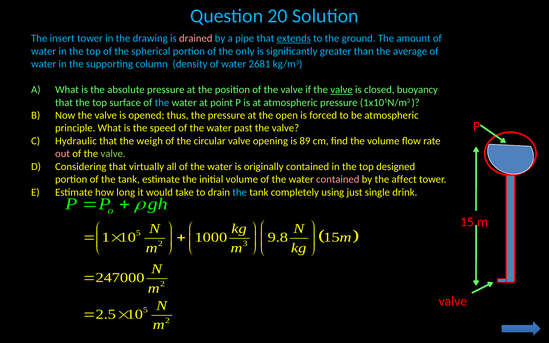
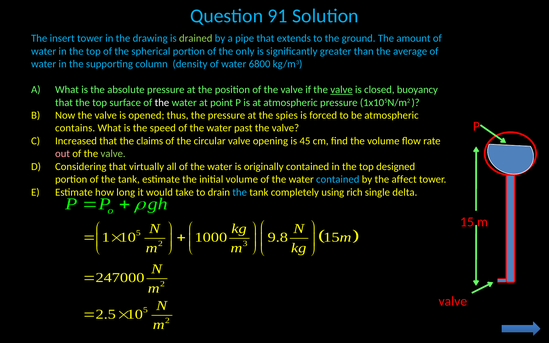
20: 20 -> 91 (278, 16)
drained colour: pink -> light green (196, 38)
extends underline: present -> none (294, 38)
2681: 2681 -> 6800 (260, 64)
the colour: light blue -> white (162, 103)
open: open -> spies (287, 115)
principle: principle -> contains (75, 128)
Hydraulic: Hydraulic -> Increased (76, 141)
weigh: weigh -> claims (150, 141)
89: 89 -> 45 (305, 141)
contained colour: pink -> light blue (338, 179)
just: just -> rich (355, 192)
drink: drink -> delta (405, 192)
